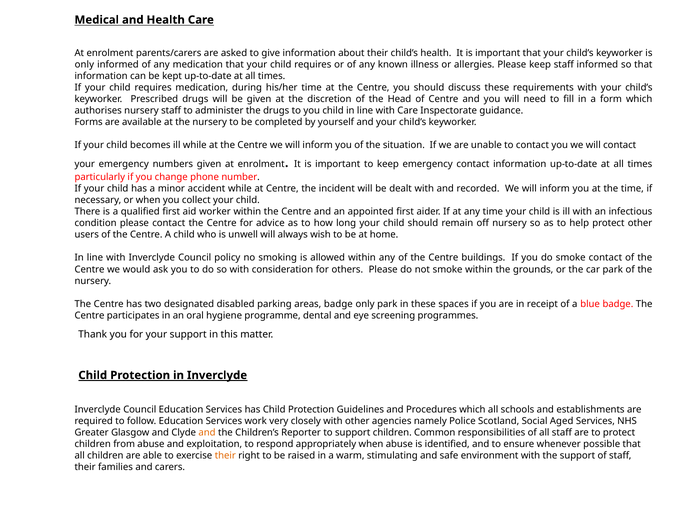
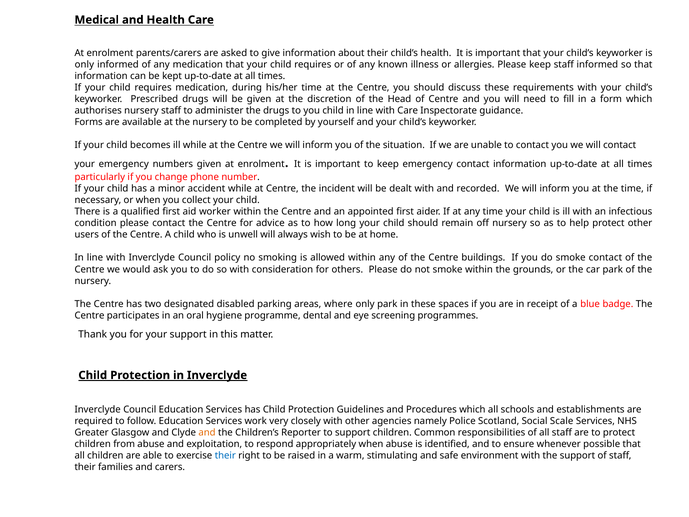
areas badge: badge -> where (338, 304)
Aged: Aged -> Scale (562, 421)
their colour: orange -> blue (225, 455)
